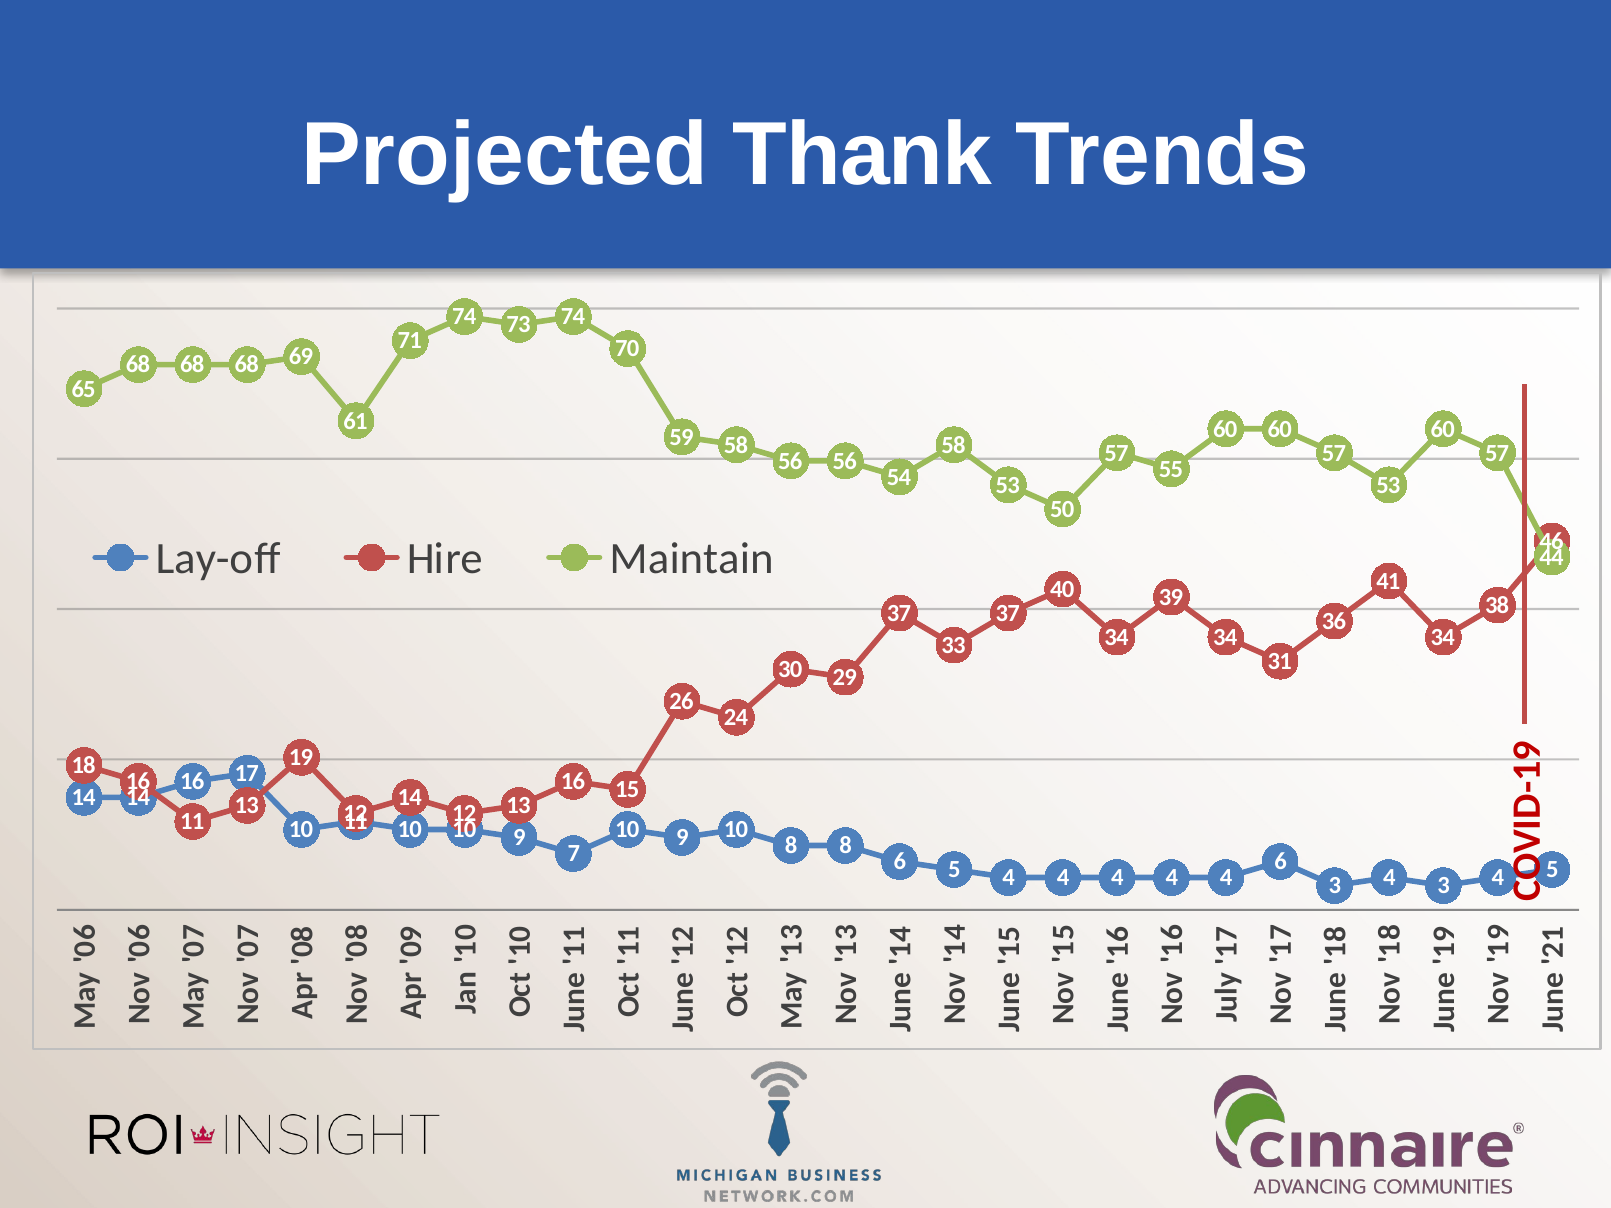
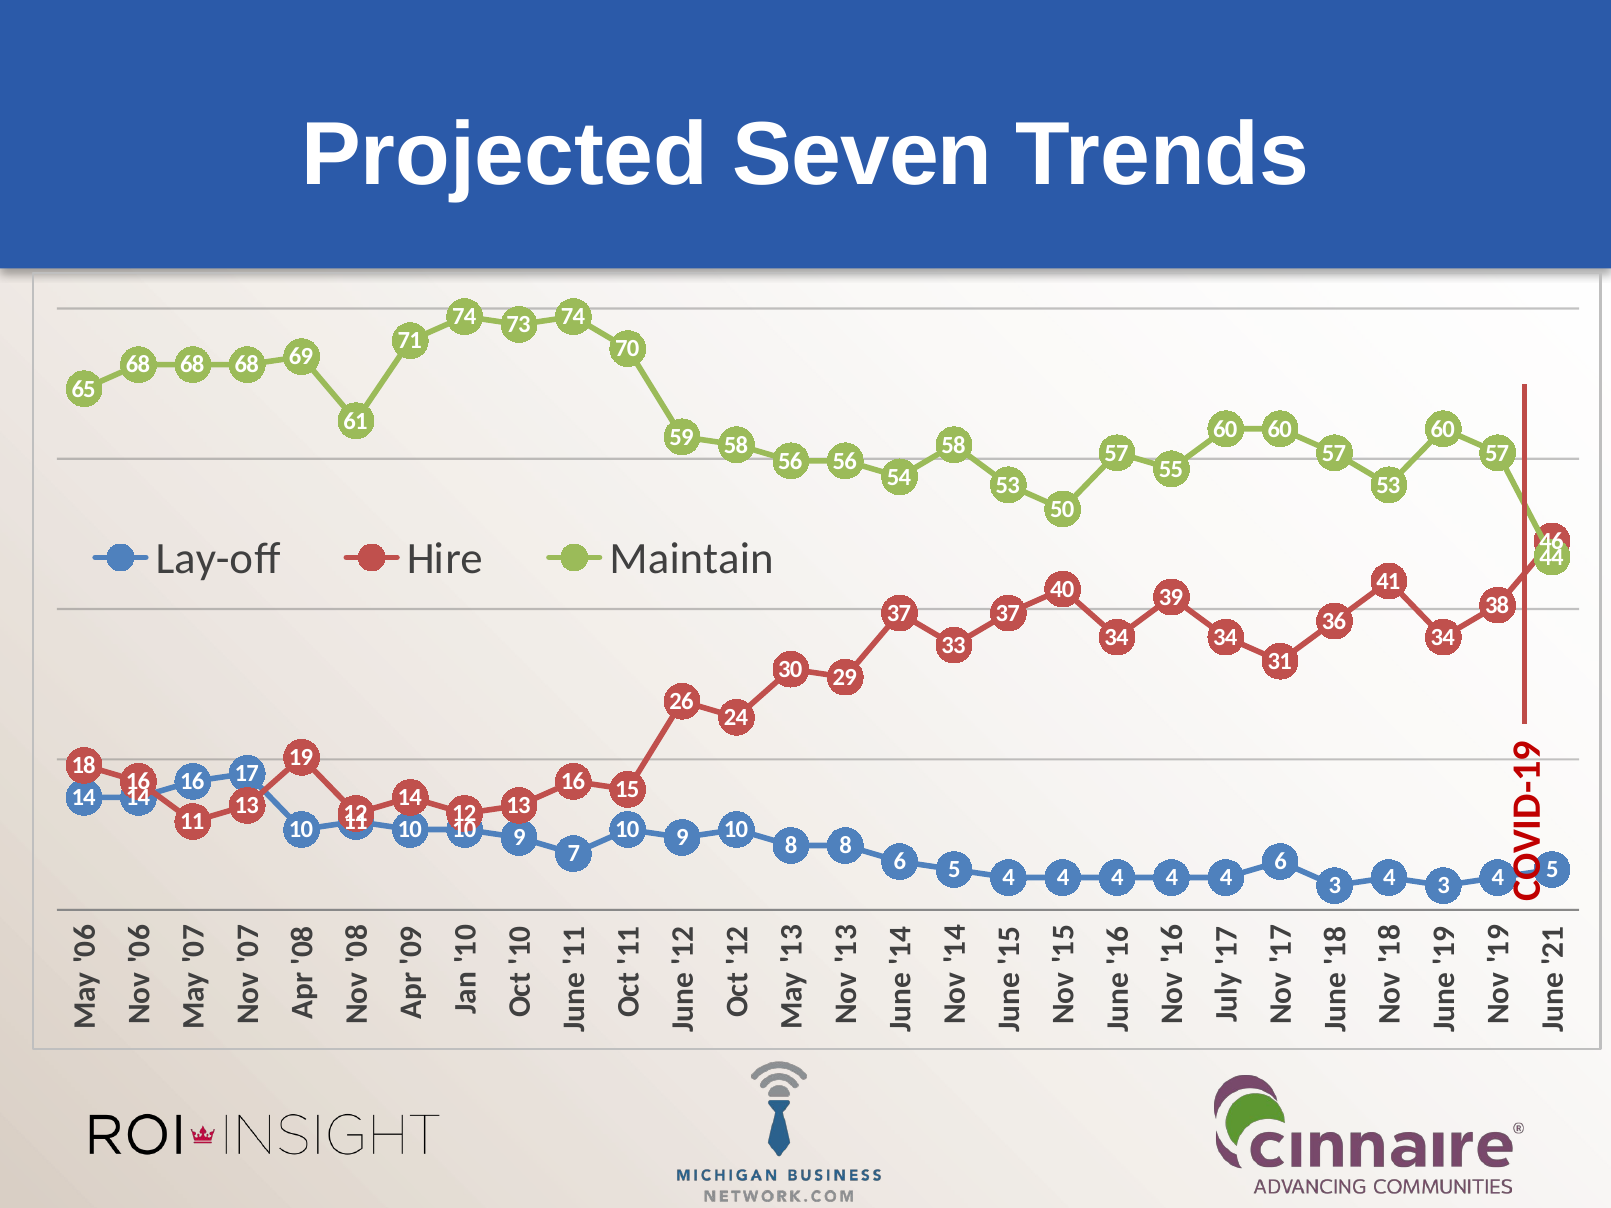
Thank: Thank -> Seven (863, 155)
